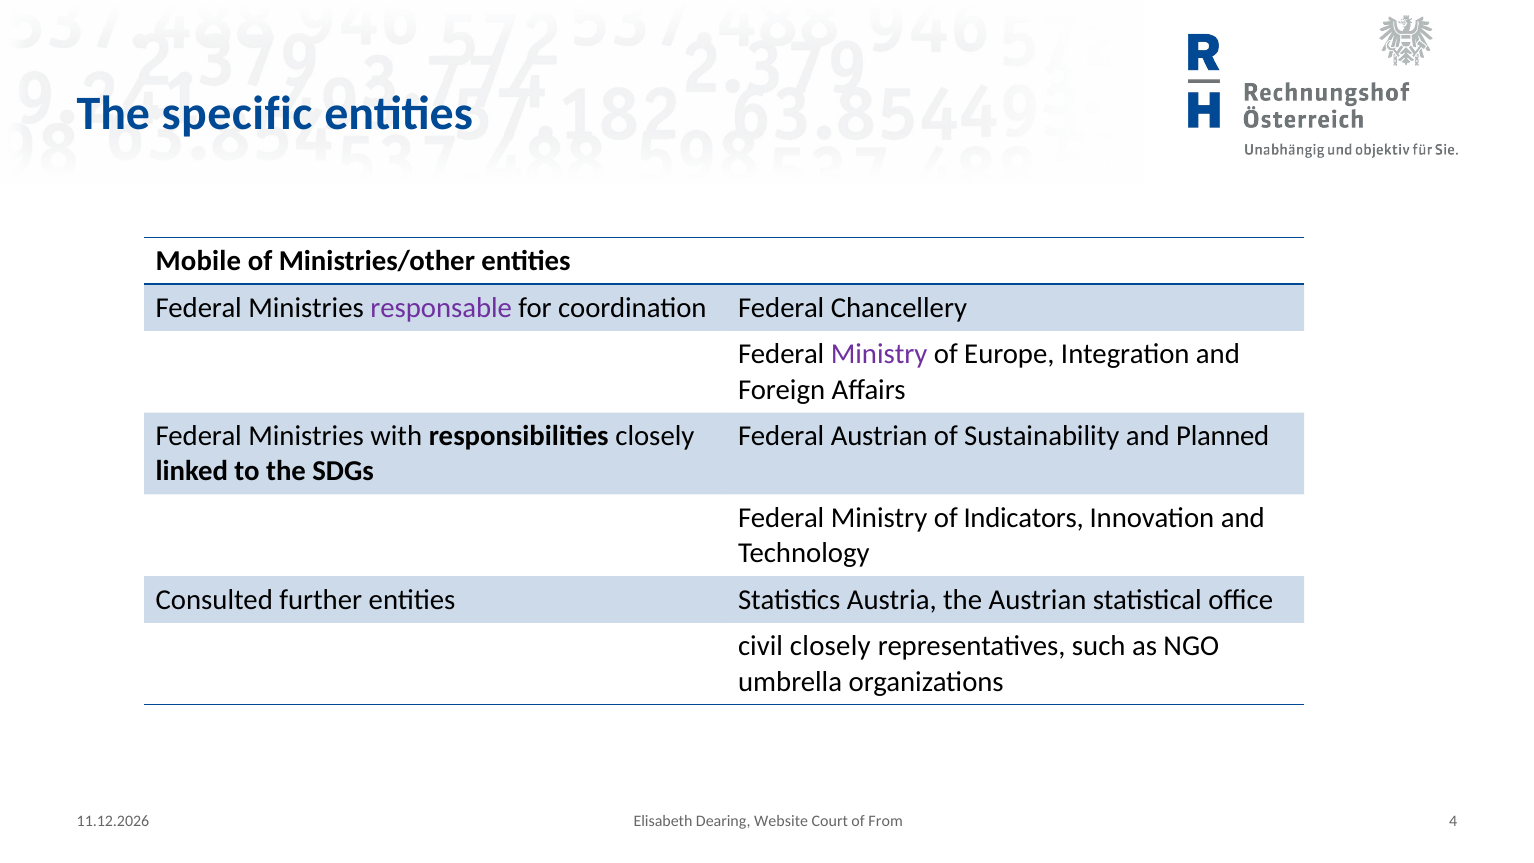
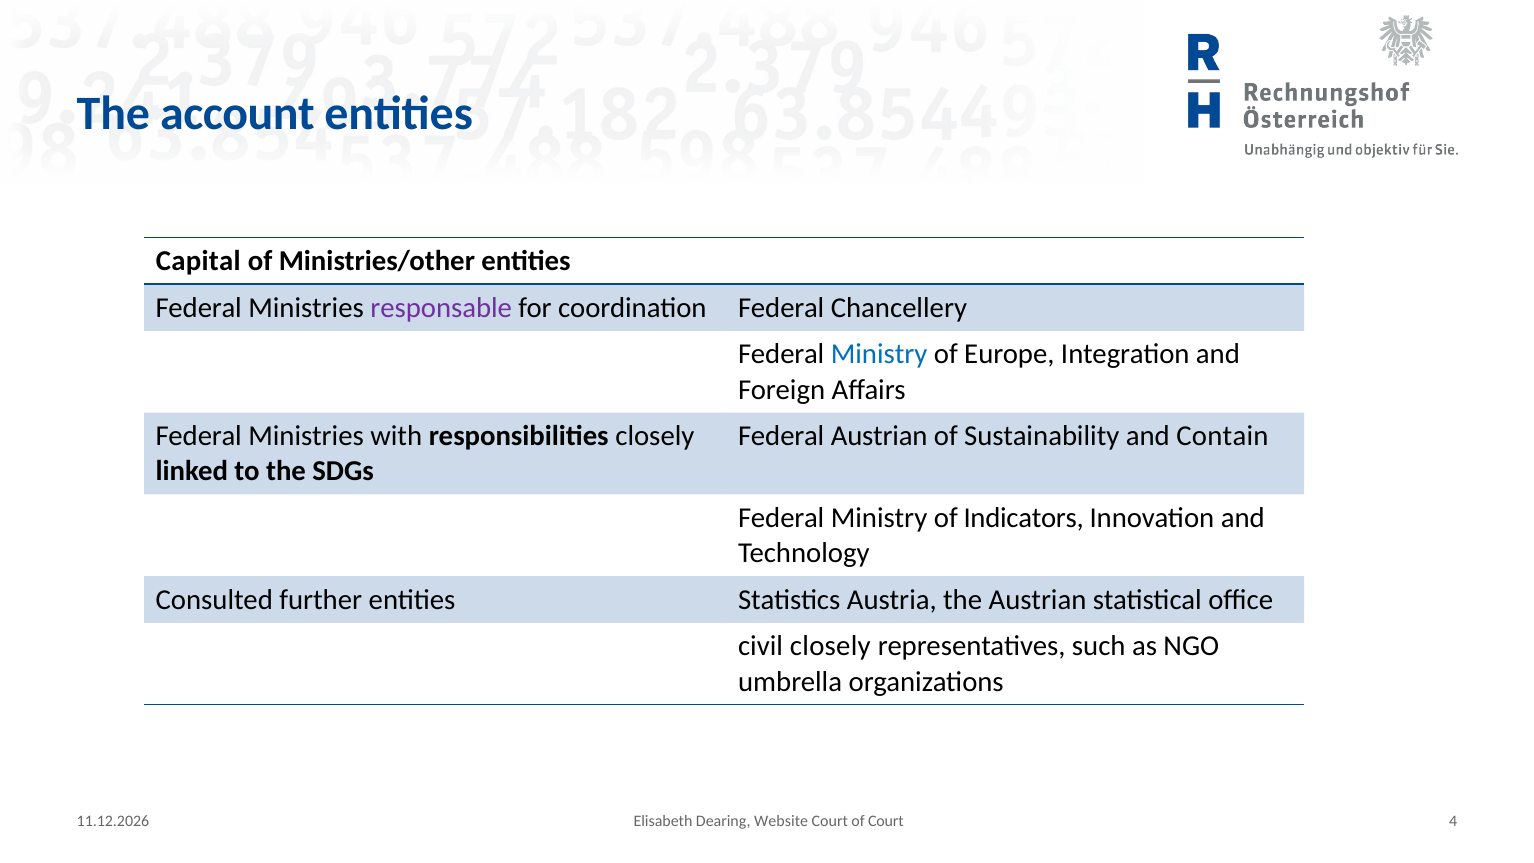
specific: specific -> account (237, 114)
Mobile: Mobile -> Capital (198, 261)
Ministry colour: purple -> blue (879, 354)
Planned: Planned -> Contain (1222, 436)
of From: From -> Court (886, 821)
